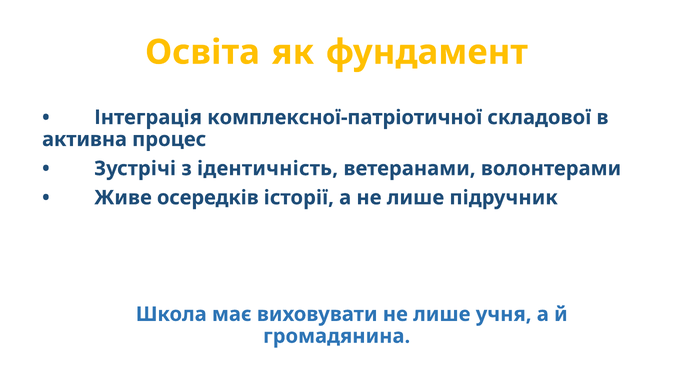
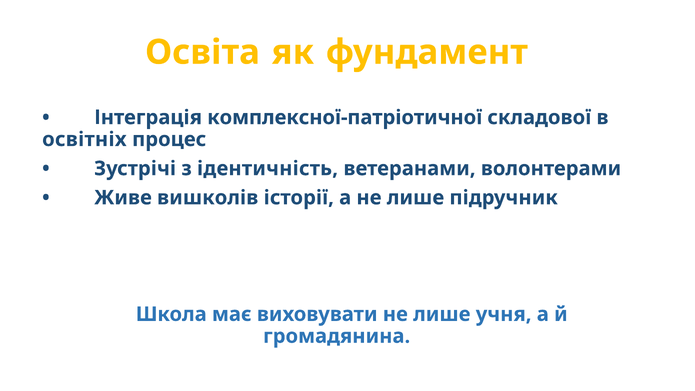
активна: активна -> освітніх (84, 139)
осередків: осередків -> вишколів (208, 198)
